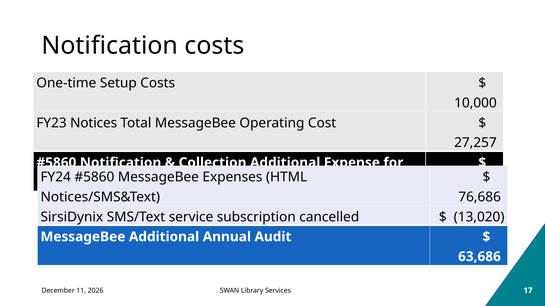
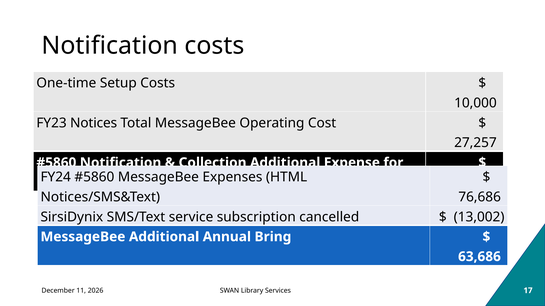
13,020: 13,020 -> 13,002 (479, 217)
Audit: Audit -> Bring (273, 237)
